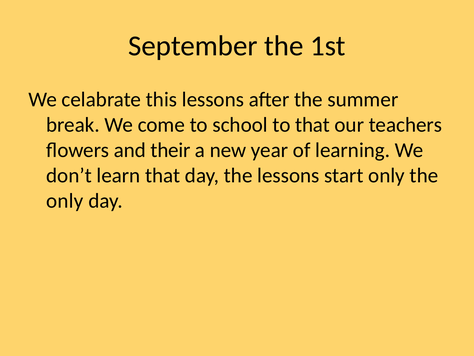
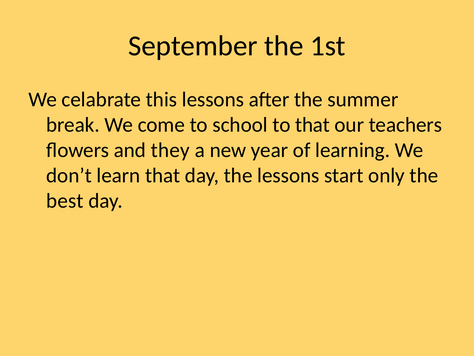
their: their -> they (170, 150)
only: only -> best (65, 201)
